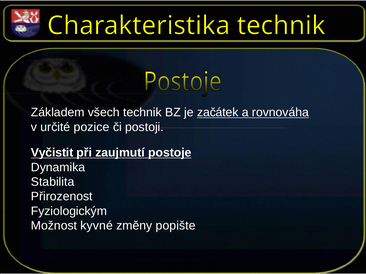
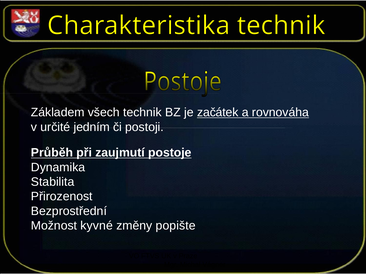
pozice: pozice -> jedním (92, 127)
Vyčistit: Vyčistit -> Průběh (52, 153)
Fyziologickým: Fyziologickým -> Bezprostřední (69, 211)
